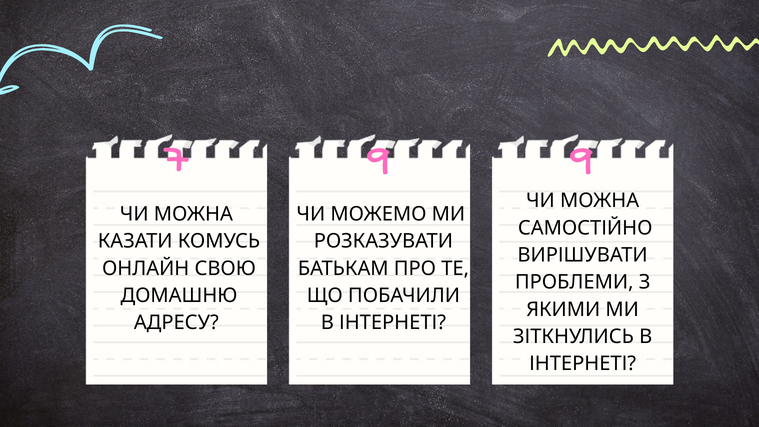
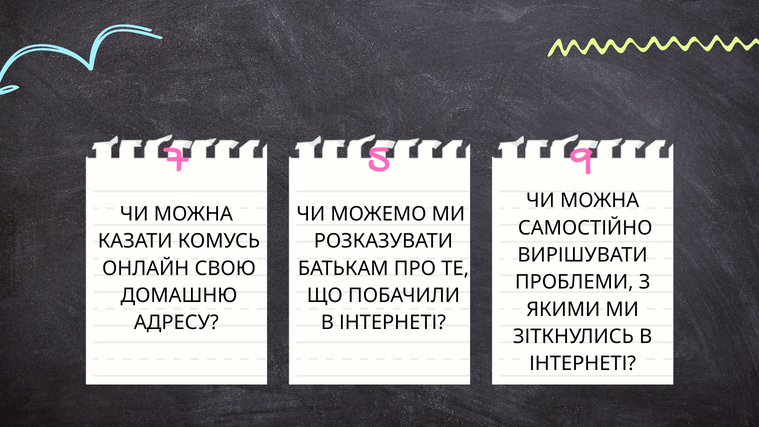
7 9: 9 -> 5 (379, 155)
